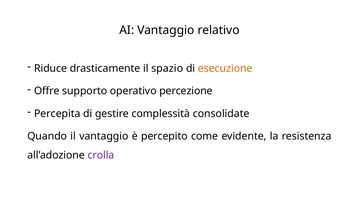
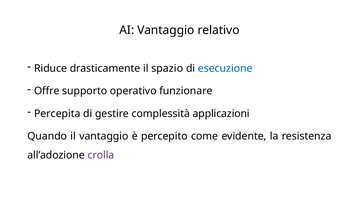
esecuzione colour: orange -> blue (225, 68)
percezione: percezione -> funzionare (186, 91)
consolidate: consolidate -> applicazioni (221, 114)
